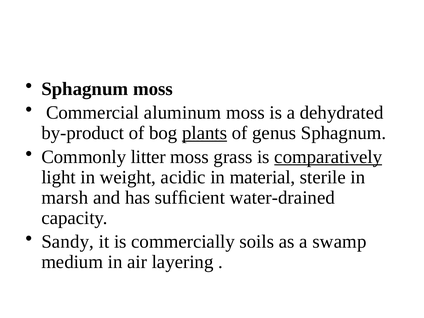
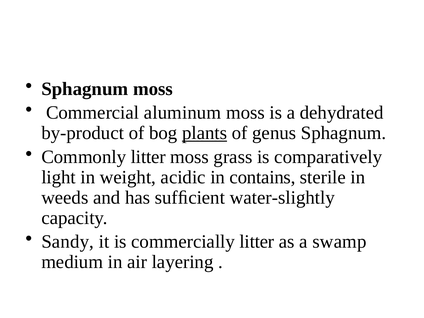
comparatively underline: present -> none (328, 157)
material: material -> contains (263, 177)
marsh: marsh -> weeds (65, 198)
water-drained: water-drained -> water-slightly (282, 198)
commercially soils: soils -> litter (257, 242)
